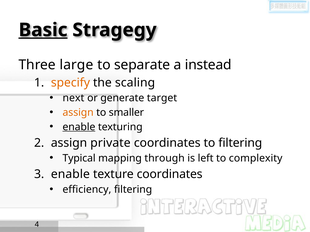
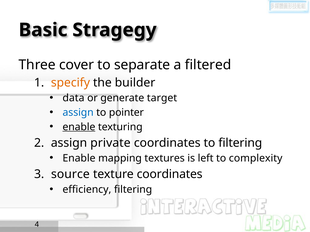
Basic underline: present -> none (43, 30)
large: large -> cover (77, 65)
instead: instead -> filtered (208, 65)
scaling: scaling -> builder (135, 83)
next: next -> data (73, 98)
assign colour: orange -> blue (78, 113)
smaller: smaller -> pointer (126, 113)
Typical: Typical -> Enable (79, 158)
through: through -> textures (165, 158)
enable: enable -> source (70, 174)
